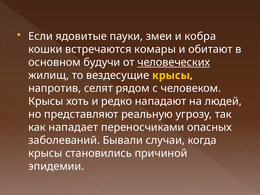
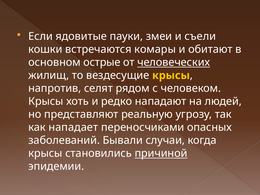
кобра: кобра -> съели (200, 36)
будучи: будучи -> острые (102, 62)
причиной underline: none -> present (161, 153)
